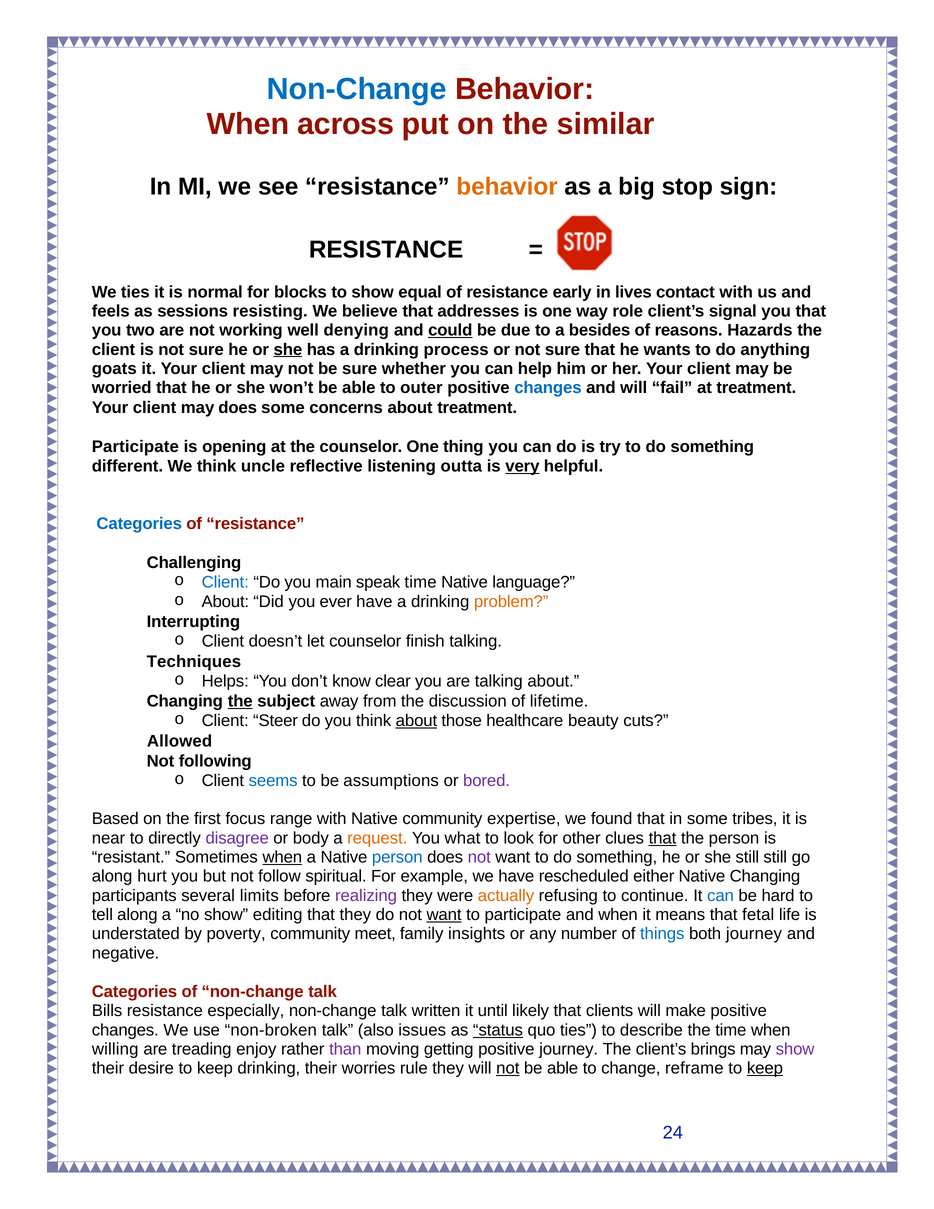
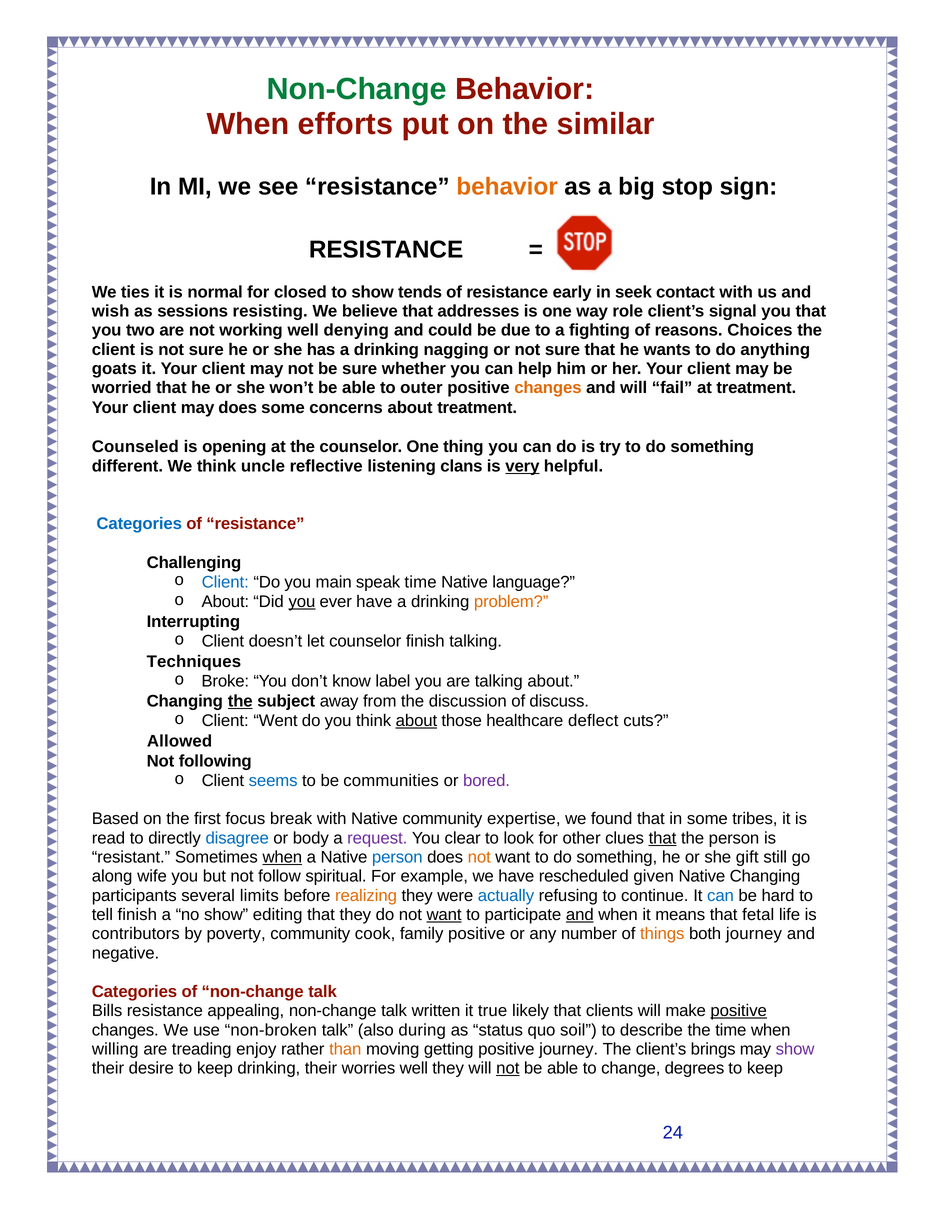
Non-Change colour: blue -> green (357, 89)
across: across -> efforts (345, 124)
blocks: blocks -> closed (300, 292)
equal: equal -> tends (420, 292)
lives: lives -> seek (633, 292)
feels: feels -> wish (111, 311)
could underline: present -> none (450, 330)
besides: besides -> fighting (600, 330)
Hazards: Hazards -> Choices (760, 330)
she underline: present -> none (288, 349)
process: process -> nagging (456, 349)
changes colour: blue -> orange (548, 388)
Participate: Participate -> Counseled (135, 447)
outta: outta -> clans (461, 466)
you underline: none -> present (302, 602)
Helps: Helps -> Broke (225, 681)
clear: clear -> label (393, 681)
lifetime: lifetime -> discuss (559, 701)
Steer: Steer -> Went (276, 721)
beauty: beauty -> deflect (593, 721)
assumptions: assumptions -> communities (391, 781)
range: range -> break (291, 819)
near: near -> read (108, 838)
disagree colour: purple -> blue (237, 838)
request colour: orange -> purple (377, 838)
what: what -> clear (463, 838)
not colour: purple -> orange (479, 857)
she still: still -> gift (747, 857)
hurt: hurt -> wife (152, 876)
either: either -> given (654, 876)
realizing colour: purple -> orange (366, 895)
actually colour: orange -> blue (506, 895)
tell along: along -> finish (137, 915)
and underline: none -> present (580, 915)
understated: understated -> contributors (136, 934)
meet: meet -> cook (375, 934)
family insights: insights -> positive (477, 934)
things colour: blue -> orange (662, 934)
especially: especially -> appealing (246, 1011)
until: until -> true (493, 1011)
positive underline: none -> present (739, 1011)
issues: issues -> during (422, 1030)
status underline: present -> none (498, 1030)
quo ties: ties -> soil (578, 1030)
than colour: purple -> orange (345, 1049)
worries rule: rule -> well (414, 1068)
reframe: reframe -> degrees (694, 1068)
keep underline: present -> none (765, 1068)
